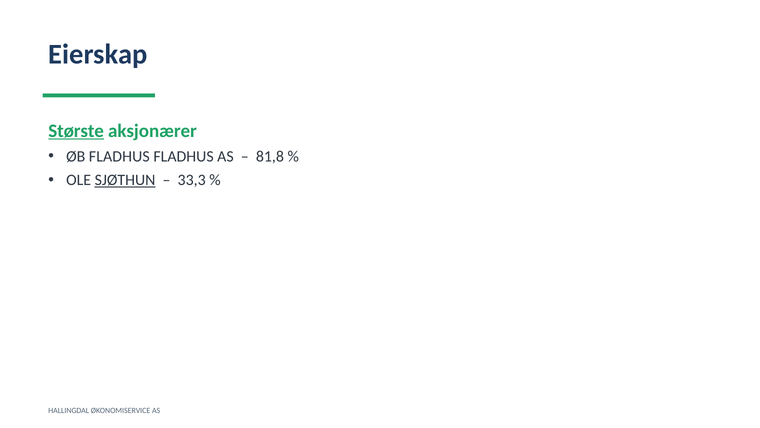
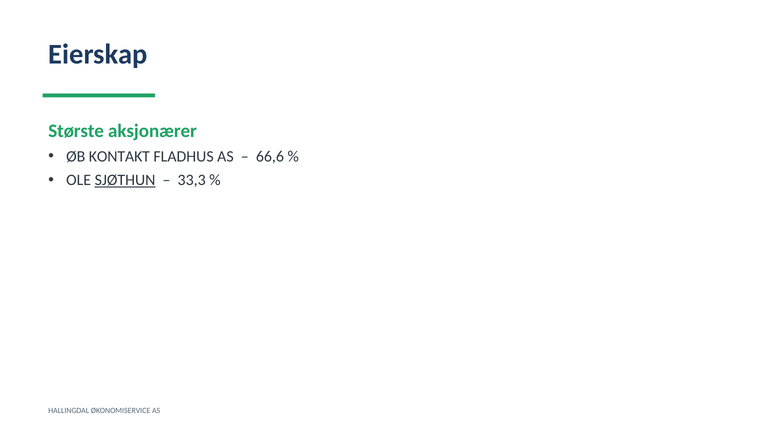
Største underline: present -> none (76, 131)
ØB FLADHUS: FLADHUS -> KONTAKT (119, 156)
81,8: 81,8 -> 66,6 (270, 156)
